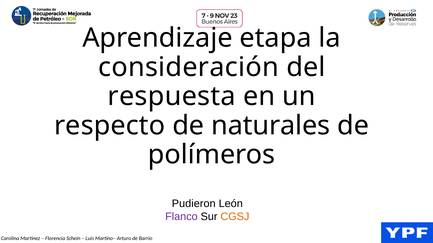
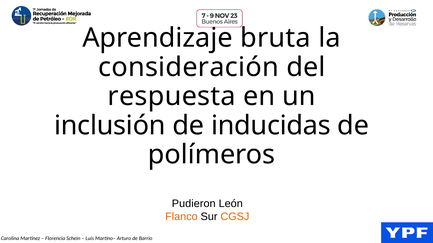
etapa: etapa -> bruta (275, 38)
respecto: respecto -> inclusión (110, 126)
naturales: naturales -> inducidas (271, 126)
Flanco colour: purple -> orange (181, 217)
